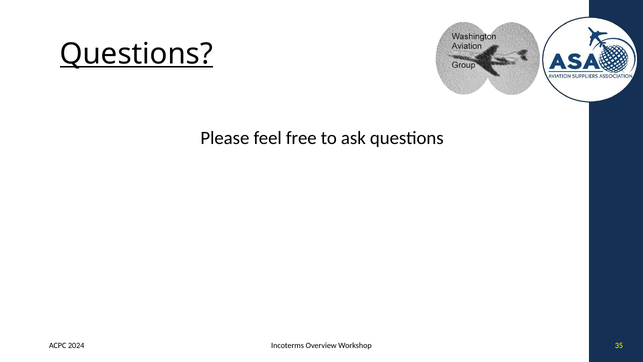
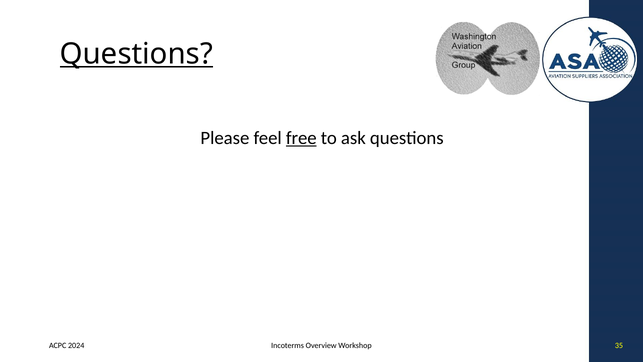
free underline: none -> present (301, 138)
